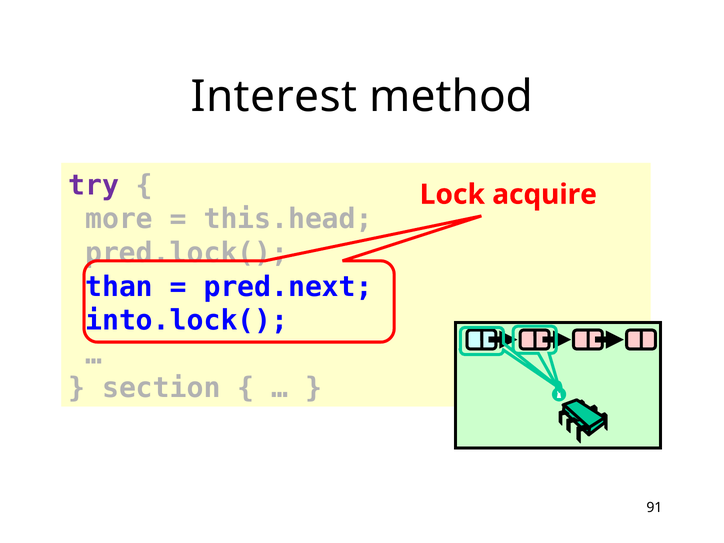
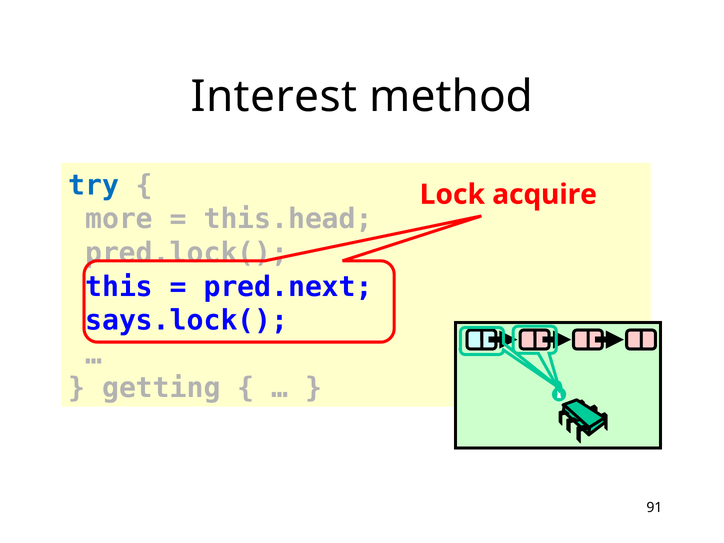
try colour: purple -> blue (94, 185)
than: than -> this (119, 287)
into.lock(: into.lock( -> says.lock( (187, 321)
section: section -> getting (161, 388)
